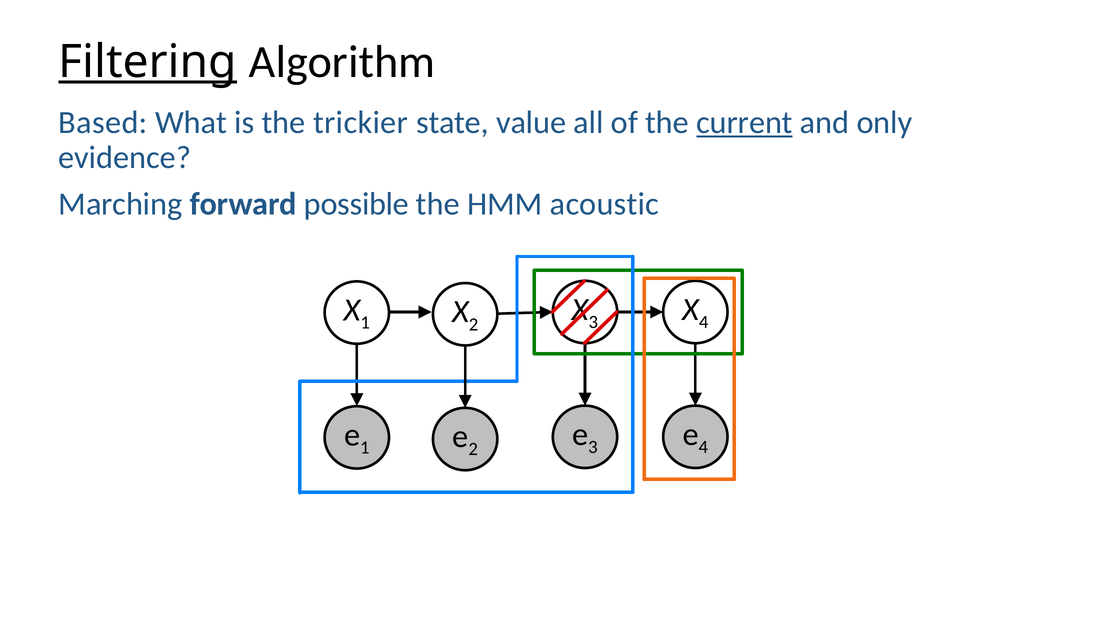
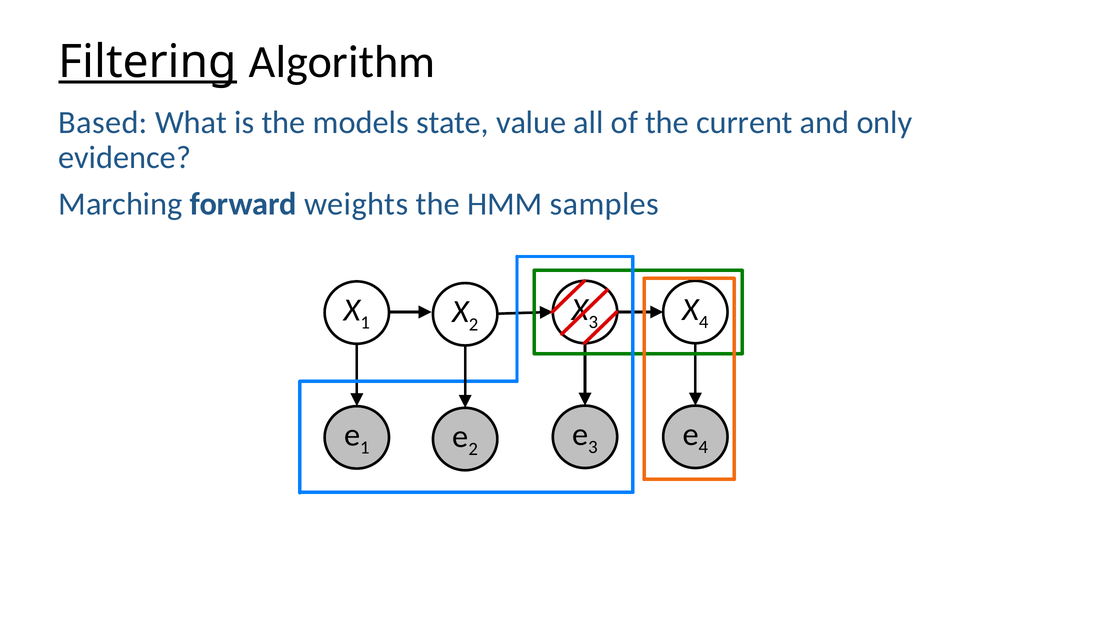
trickier: trickier -> models (361, 123)
current underline: present -> none (744, 123)
possible: possible -> weights (356, 204)
acoustic: acoustic -> samples (604, 204)
